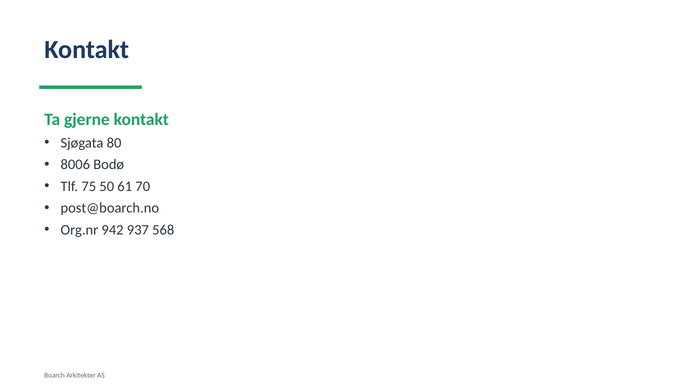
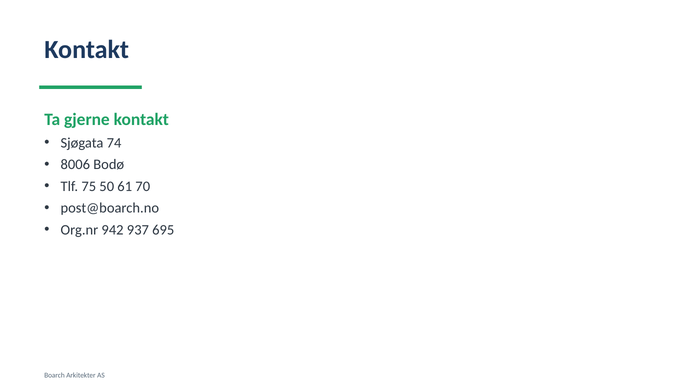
80: 80 -> 74 (114, 143)
568: 568 -> 695 (163, 230)
